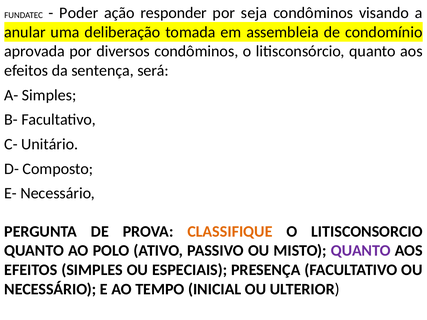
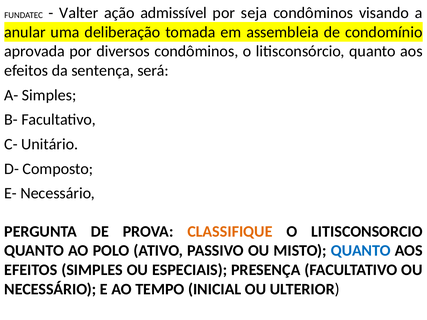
Poder: Poder -> Valter (79, 13)
responder: responder -> admissível (174, 13)
QUANTO colour: purple -> blue (361, 251)
